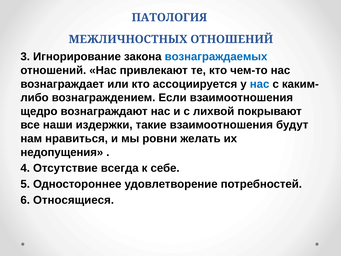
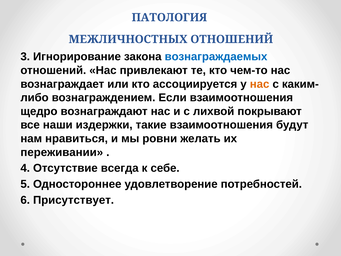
нас colour: blue -> orange (260, 84)
недопущения: недопущения -> переживании (62, 152)
Относящиеся: Относящиеся -> Присутствует (74, 200)
